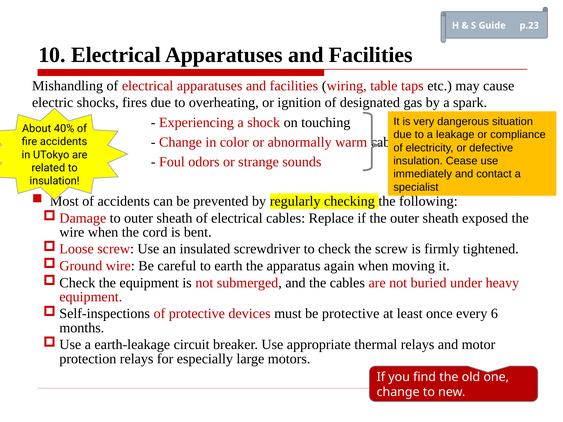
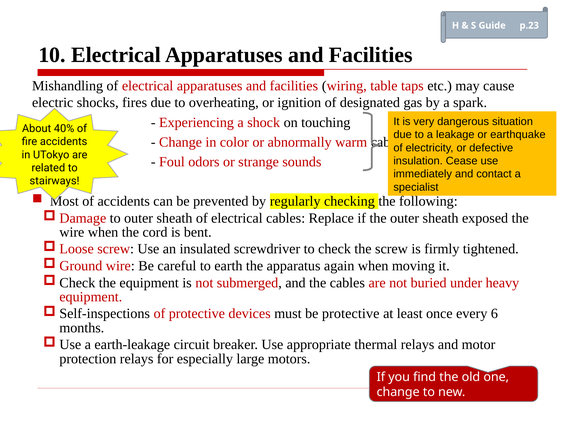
compliance: compliance -> earthquake (518, 135)
insulation: insulation -> stairways (55, 181)
